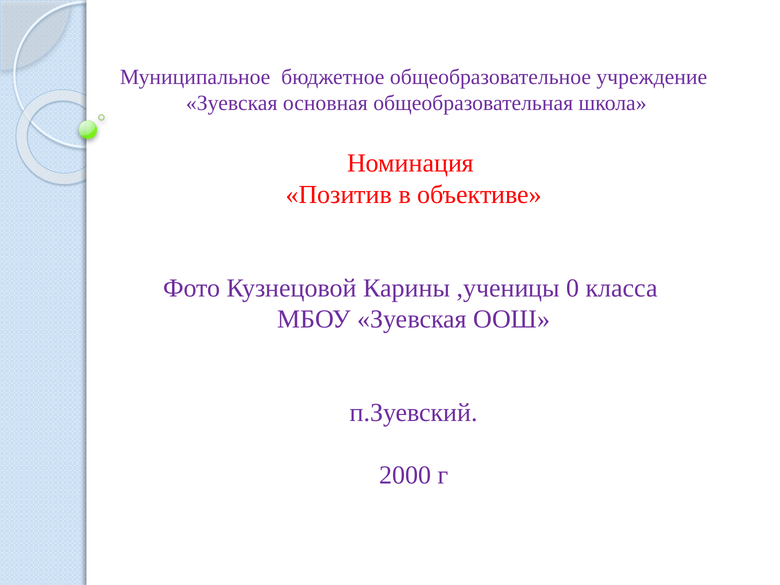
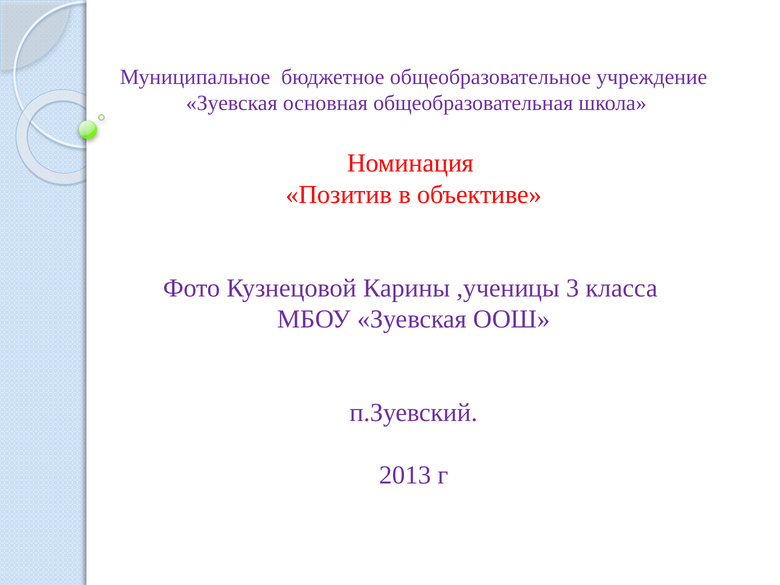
0: 0 -> 3 (573, 288)
2000: 2000 -> 2013 (405, 475)
